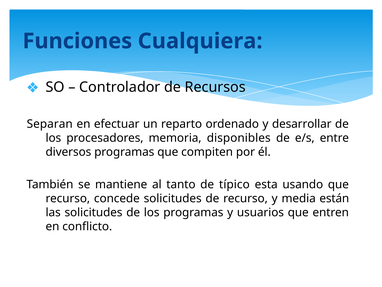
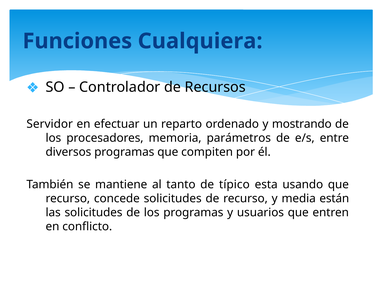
Separan: Separan -> Servidor (50, 124)
desarrollar: desarrollar -> mostrando (302, 124)
disponibles: disponibles -> parámetros (239, 138)
